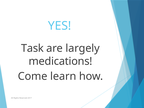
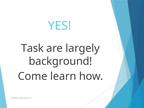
medications: medications -> background (60, 61)
